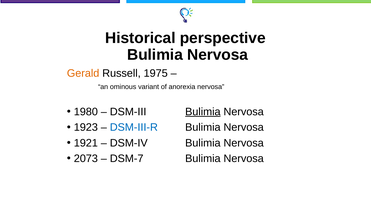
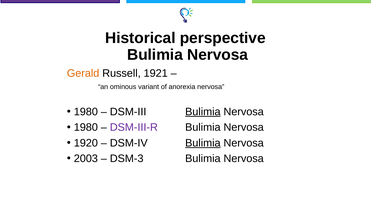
1975: 1975 -> 1921 (156, 73)
1923: 1923 -> 1980 (86, 127)
DSM-III-R colour: blue -> purple (134, 127)
1921: 1921 -> 1920 (86, 143)
Bulimia underline: none -> present (203, 143)
2073: 2073 -> 2003 (86, 158)
DSM-7: DSM-7 -> DSM-3 (127, 158)
